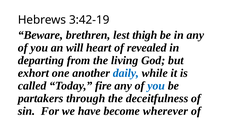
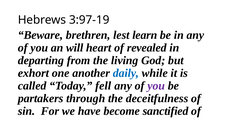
3:42-19: 3:42-19 -> 3:97-19 (89, 20)
thigh: thigh -> learn (145, 35)
fire: fire -> fell (103, 85)
you colour: blue -> purple (156, 85)
wherever: wherever -> sanctified (166, 111)
